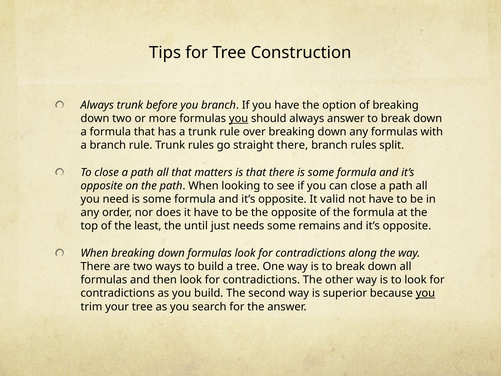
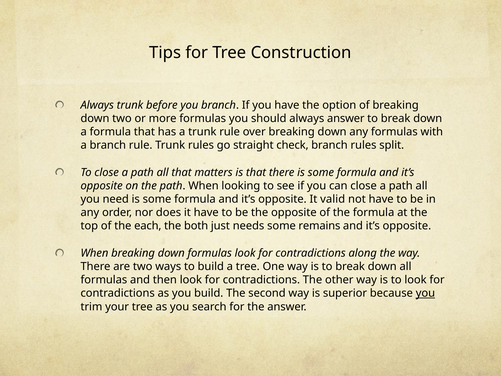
you underline: present -> none (239, 118)
straight there: there -> check (292, 145)
least: least -> each (148, 226)
until: until -> both (196, 226)
